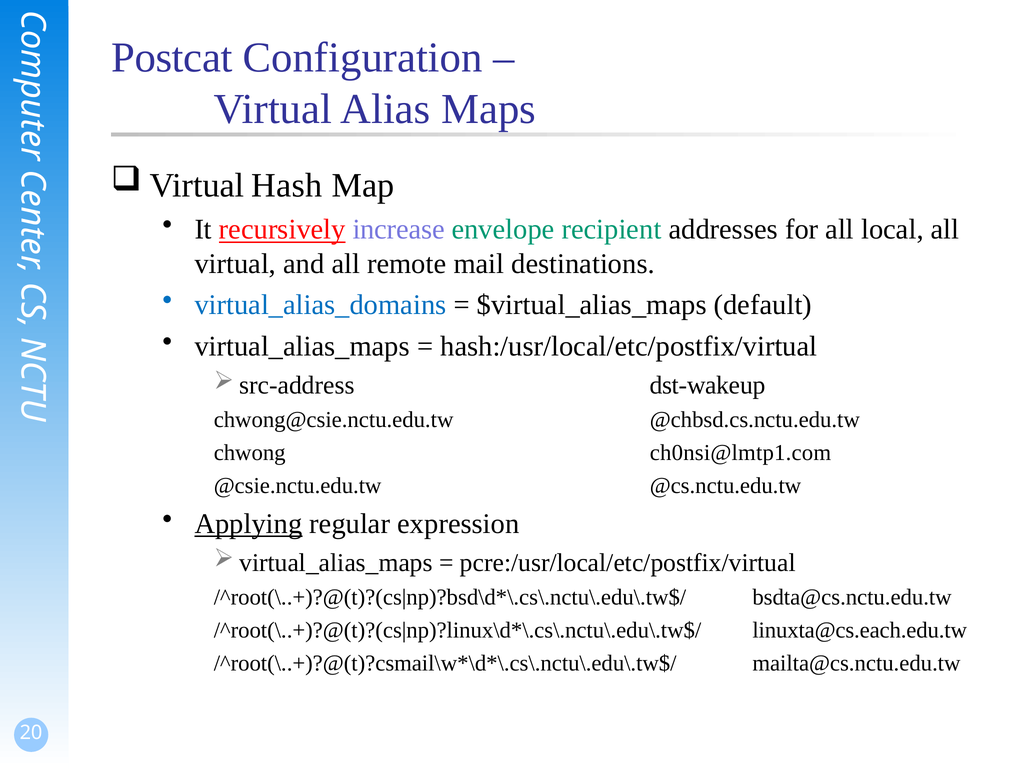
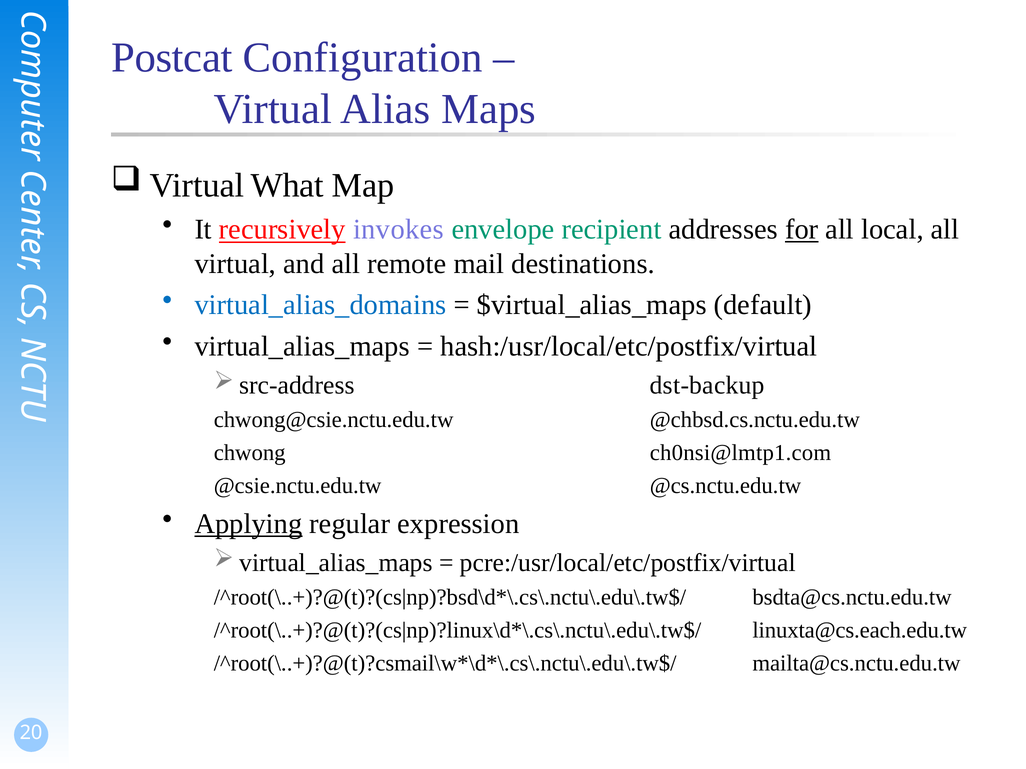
Hash: Hash -> What (287, 185)
increase: increase -> invokes (398, 230)
for underline: none -> present (802, 230)
dst-wakeup: dst-wakeup -> dst-backup (707, 385)
